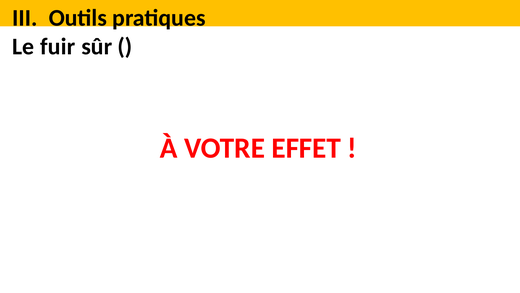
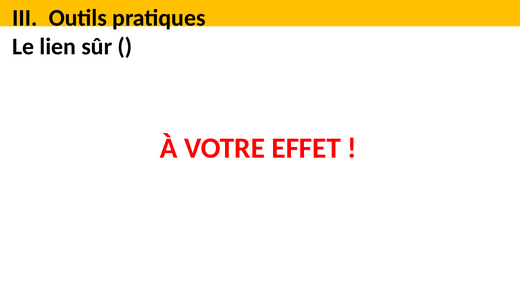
fuir: fuir -> lien (58, 46)
